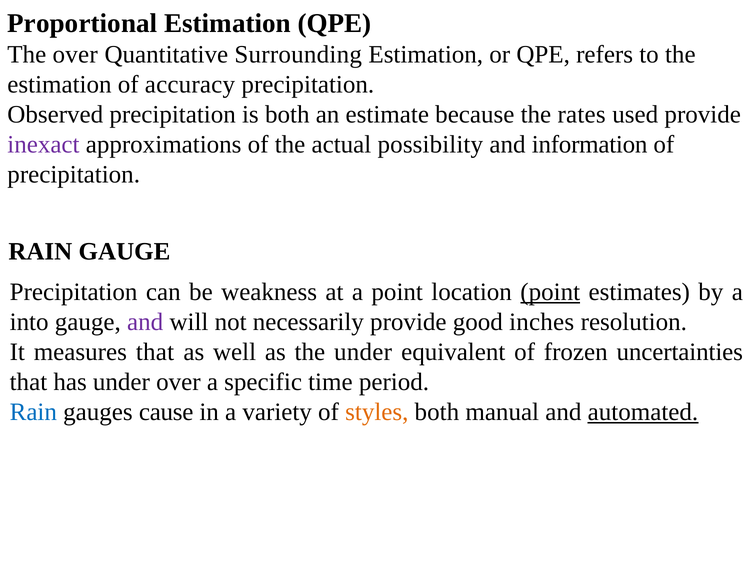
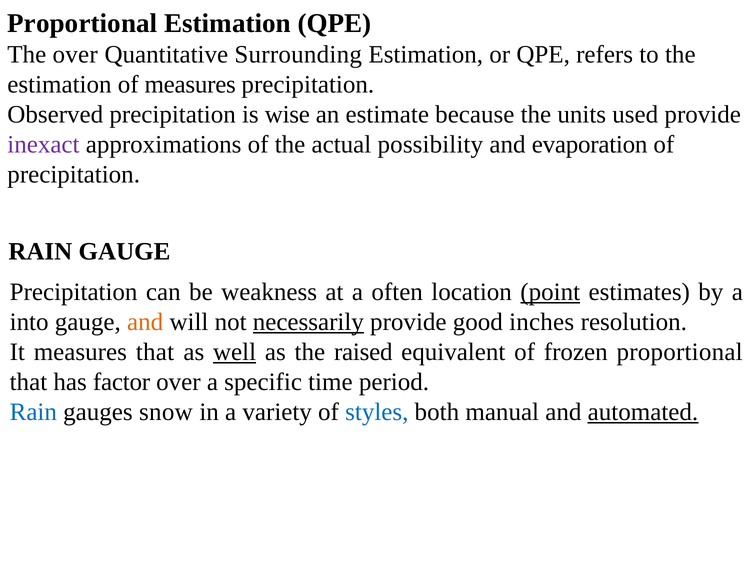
of accuracy: accuracy -> measures (190, 84)
is both: both -> wise (287, 114)
rates: rates -> units (582, 114)
information: information -> evaporation (590, 145)
a point: point -> often (397, 292)
and colour: purple -> orange (145, 322)
necessarily underline: none -> present (308, 322)
well underline: none -> present (235, 352)
the under: under -> raised (363, 352)
frozen uncertainties: uncertainties -> proportional (680, 352)
has under: under -> factor (122, 382)
cause: cause -> snow (166, 412)
styles colour: orange -> blue (377, 412)
